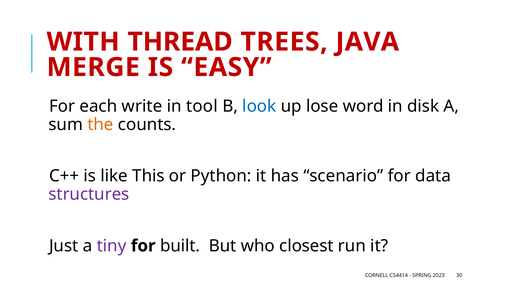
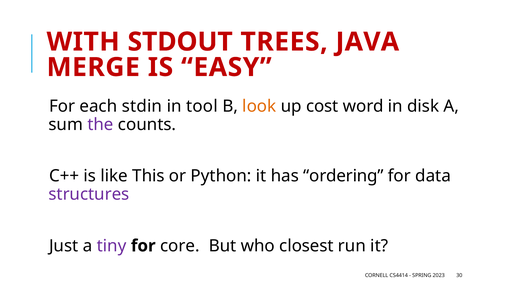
THREAD: THREAD -> STDOUT (180, 42)
write: write -> stdin (142, 106)
look colour: blue -> orange (259, 106)
lose: lose -> cost (322, 106)
the colour: orange -> purple (100, 125)
scenario: scenario -> ordering (343, 176)
built: built -> core (180, 246)
